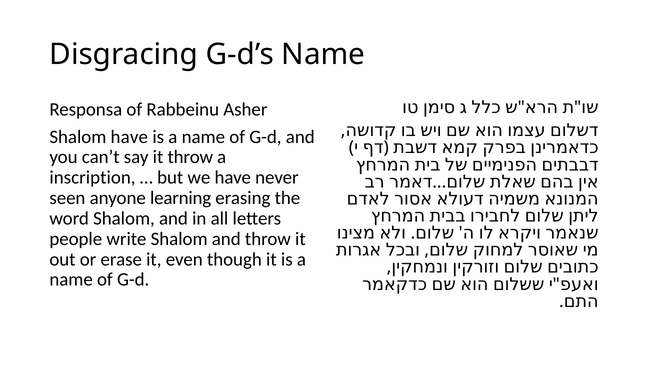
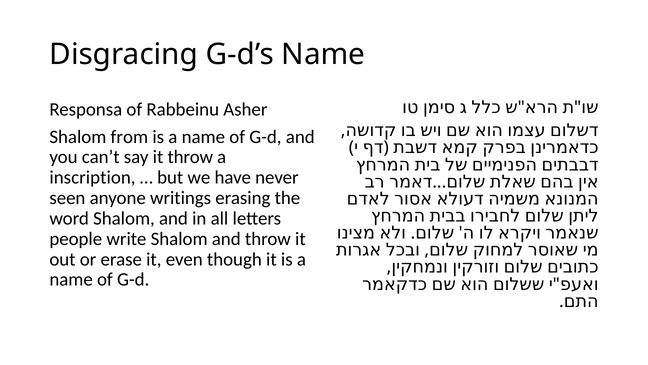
Shalom have: have -> from (129, 137)
learning: learning -> writings (181, 198)
